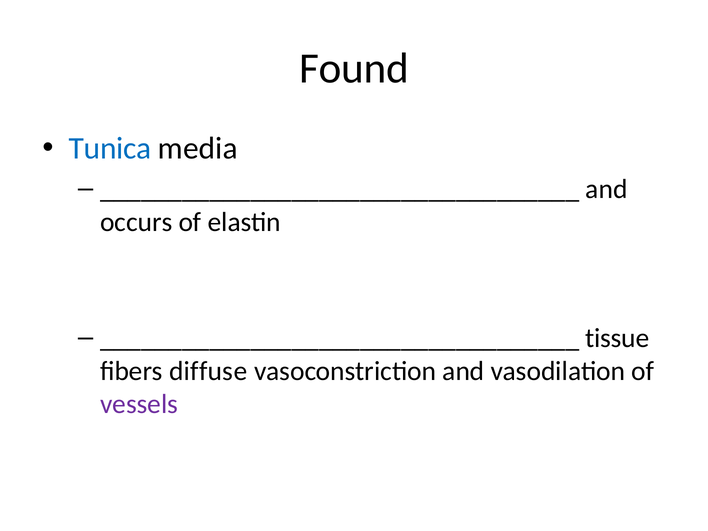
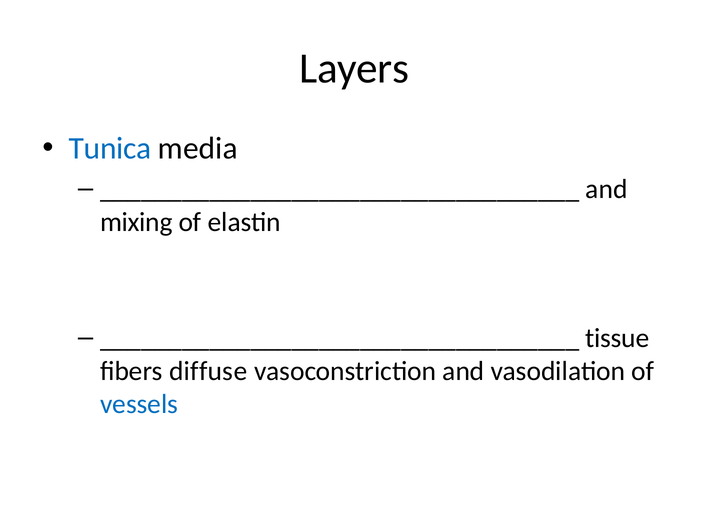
Found: Found -> Layers (354, 69)
occurs: occurs -> mixing (136, 222)
vessels colour: purple -> blue (139, 404)
